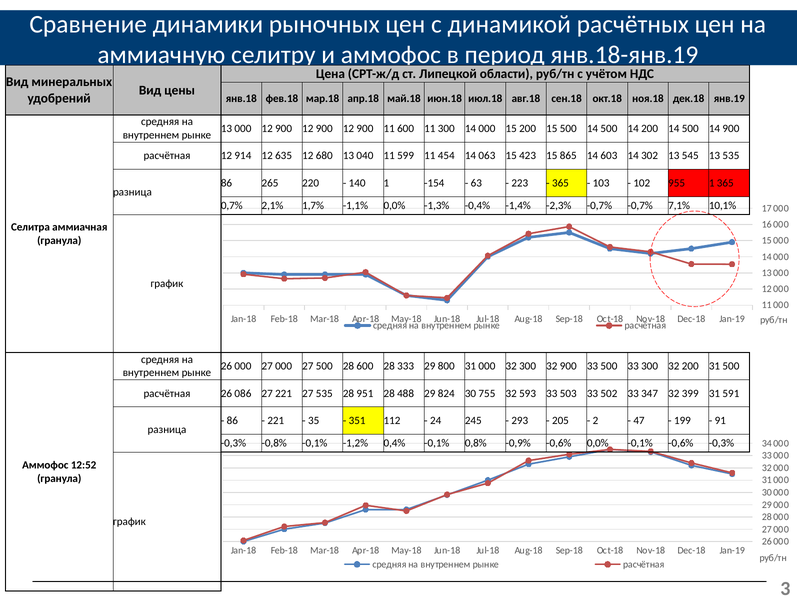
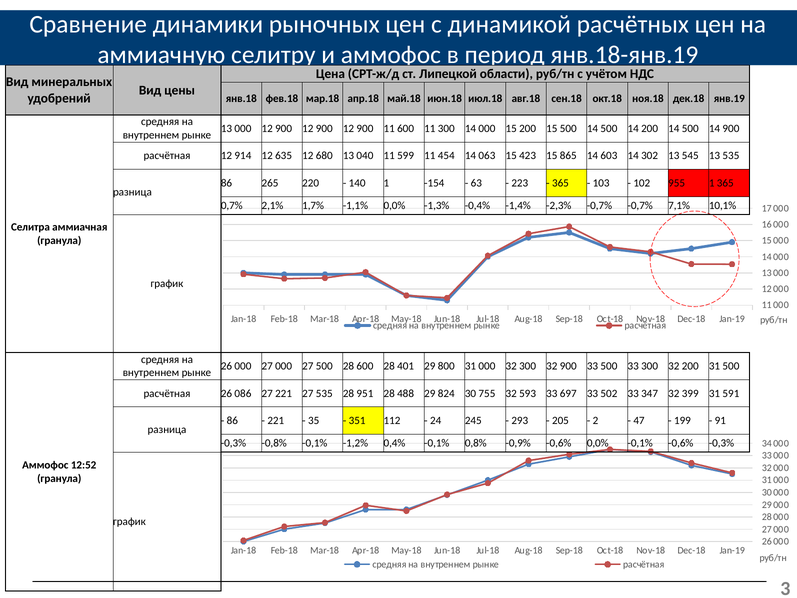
333: 333 -> 401 (406, 366)
503: 503 -> 697 (568, 393)
